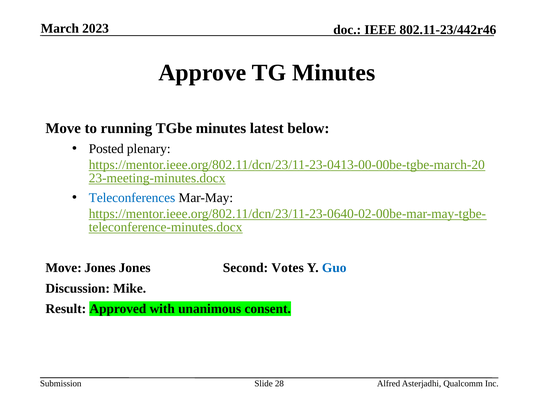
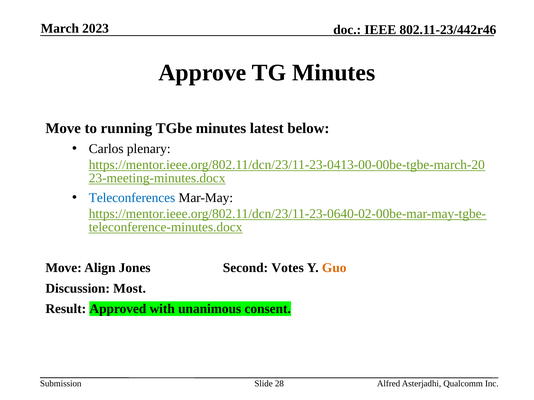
Posted: Posted -> Carlos (106, 149)
Move Jones: Jones -> Align (100, 268)
Guo colour: blue -> orange (334, 268)
Mike: Mike -> Most (130, 289)
